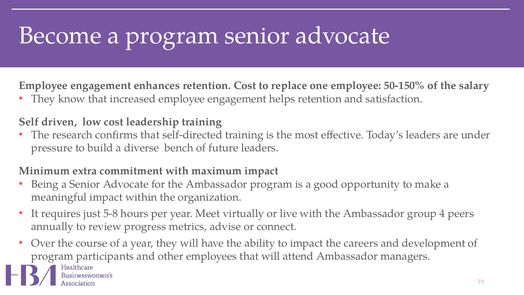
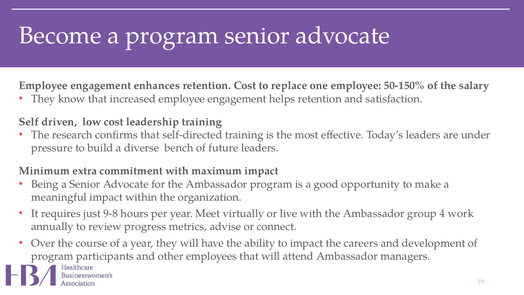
5-8: 5-8 -> 9-8 (111, 213)
peers: peers -> work (461, 213)
